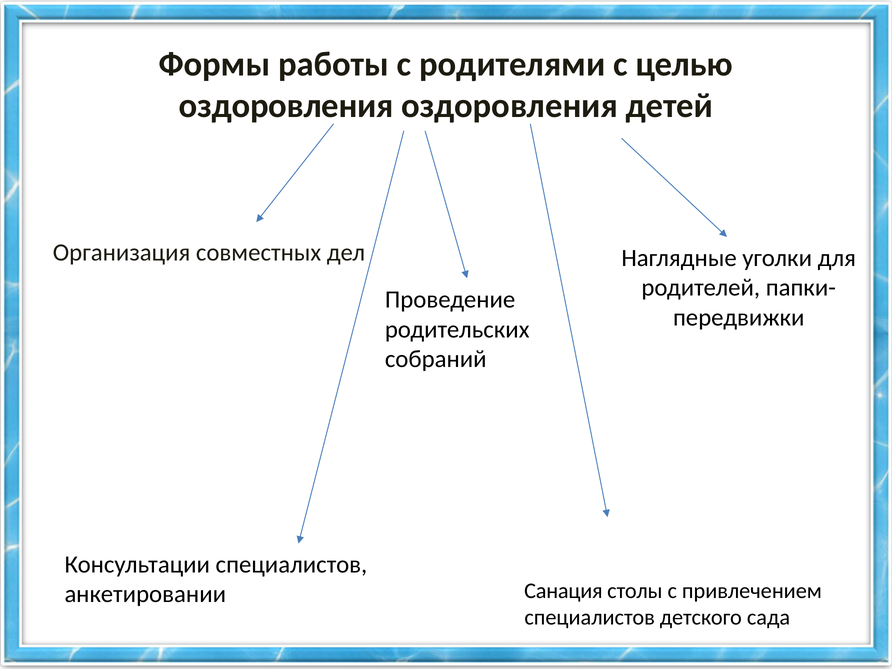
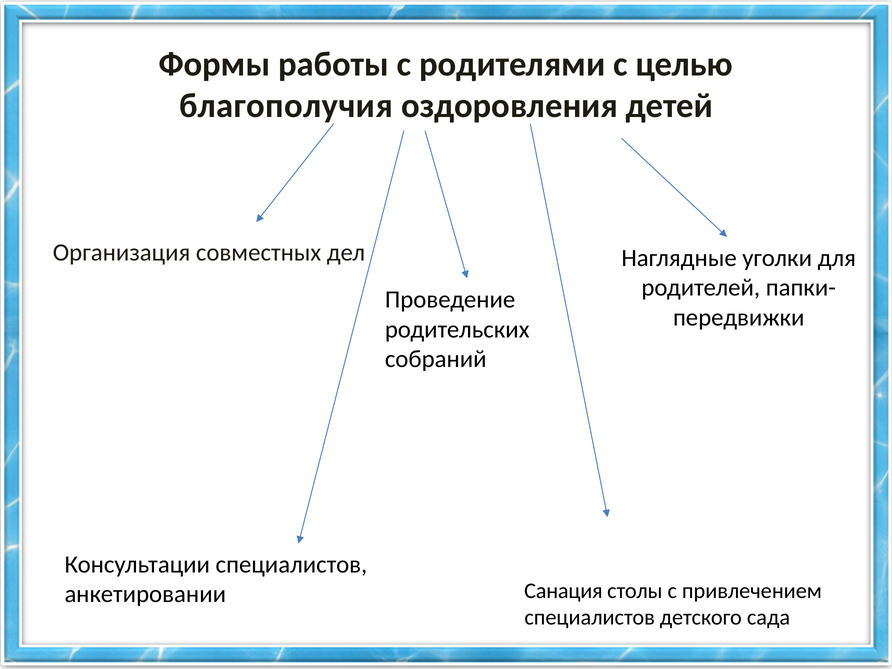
оздоровления: оздоровления -> благополучия (286, 106)
